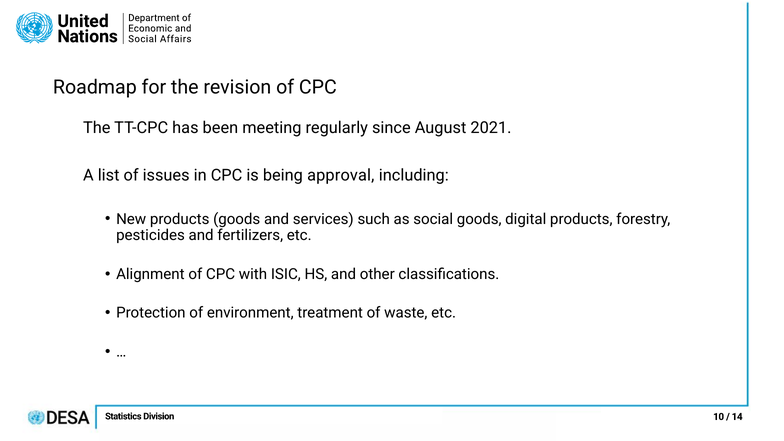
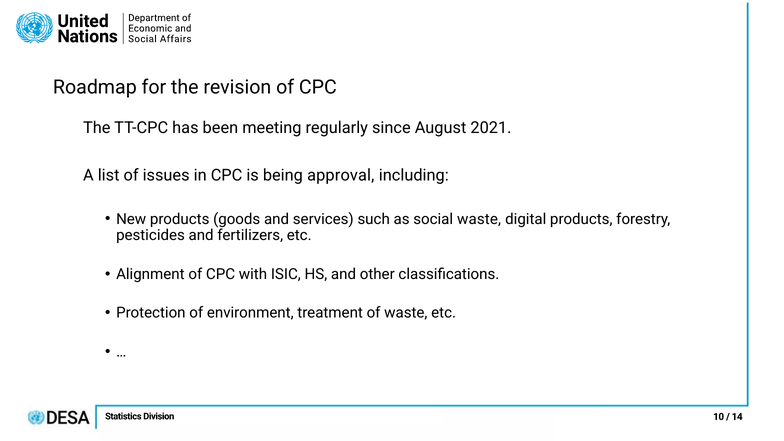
social goods: goods -> waste (479, 219)
